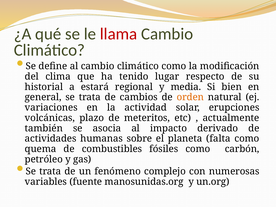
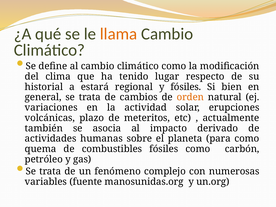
llama colour: red -> orange (119, 34)
y media: media -> fósiles (186, 87)
falta: falta -> para (218, 139)
